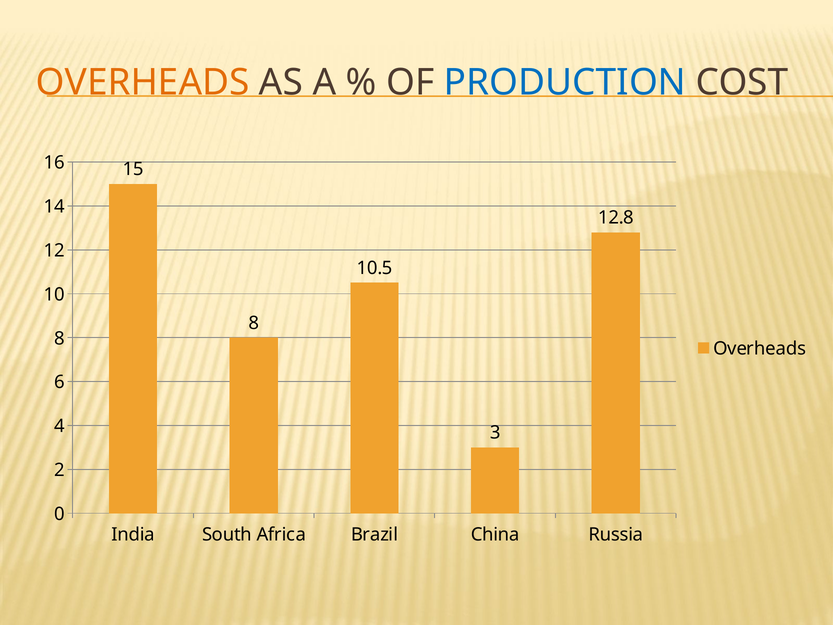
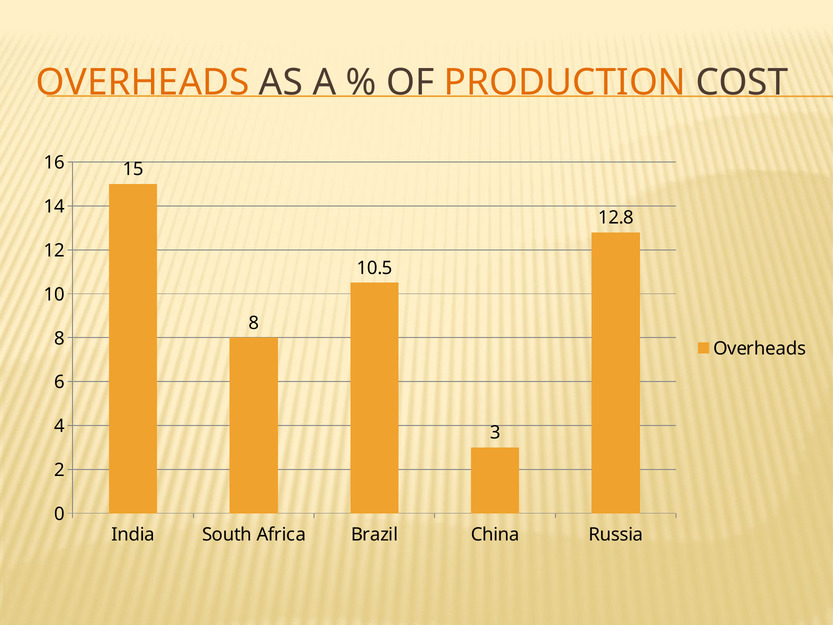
PRODUCTION colour: blue -> orange (565, 82)
